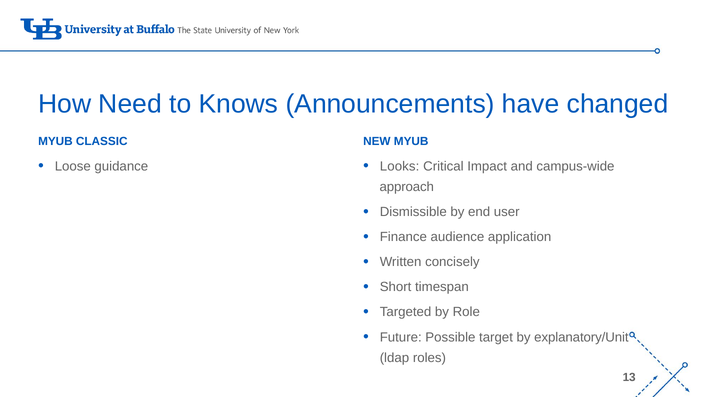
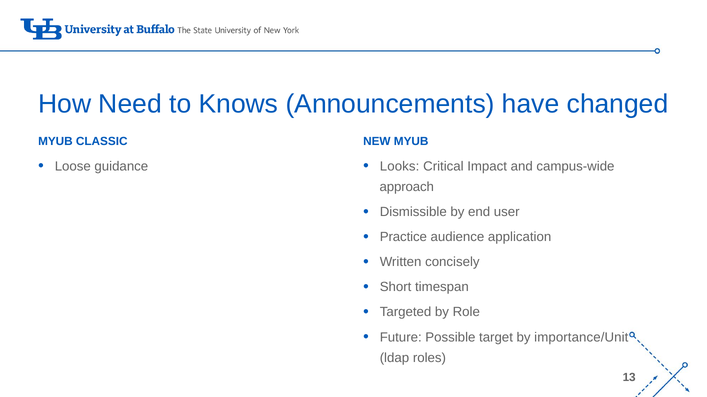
Finance: Finance -> Practice (403, 237)
explanatory/Unit: explanatory/Unit -> importance/Unit (581, 338)
